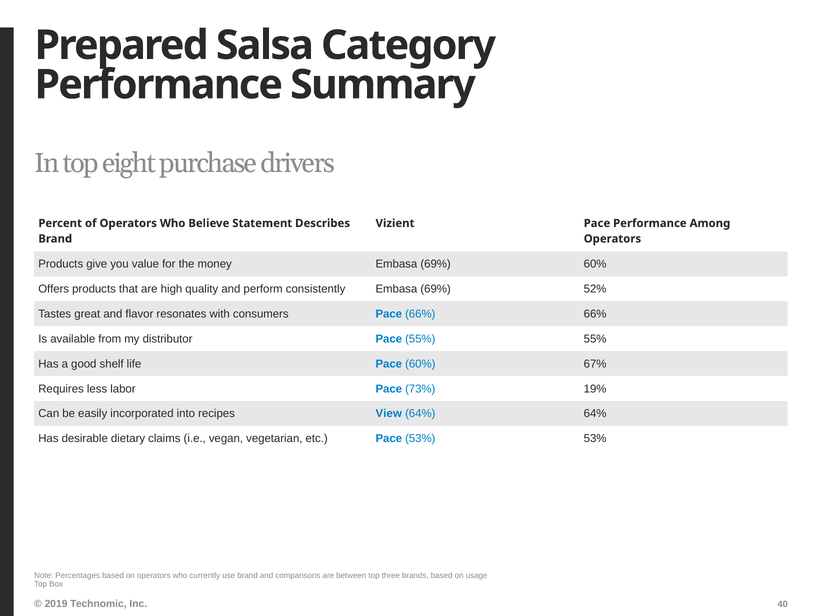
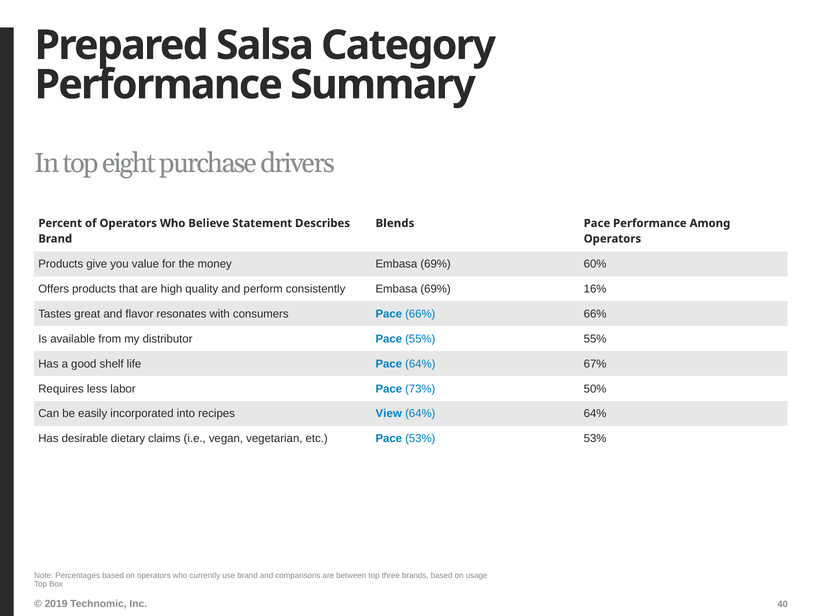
Vizient: Vizient -> Blends (395, 223)
52%: 52% -> 16% (595, 289)
Pace 60%: 60% -> 64% (420, 364)
19%: 19% -> 50% (595, 389)
